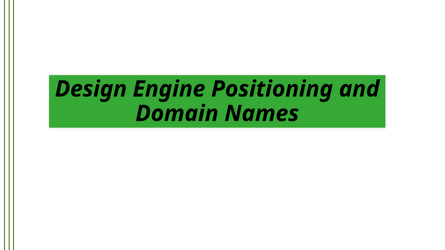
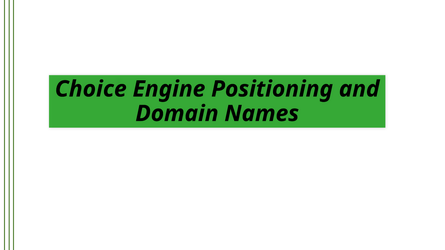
Design: Design -> Choice (91, 89)
